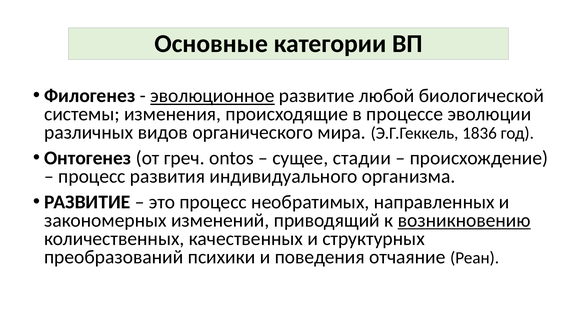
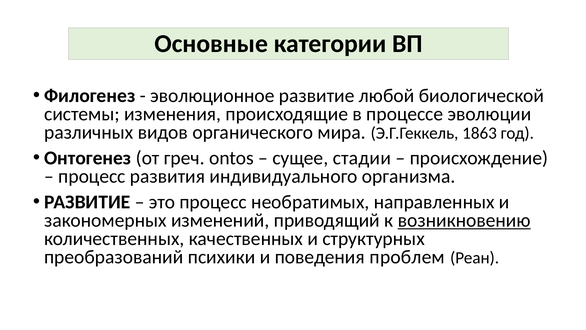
эволюционное underline: present -> none (212, 96)
1836: 1836 -> 1863 (480, 133)
отчаяние: отчаяние -> проблем (407, 257)
